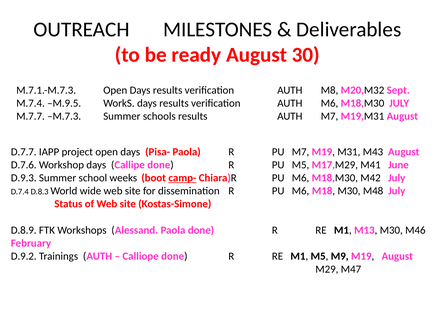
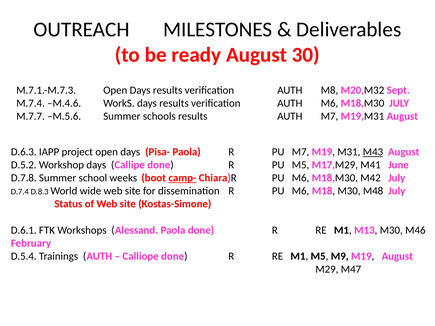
M.9.5: M.9.5 -> M.4.6 (64, 103)
M.7.3: M.7.3 -> M.5.6 (64, 116)
D.7.7: D.7.7 -> D.6.3 (24, 152)
M43 underline: none -> present (373, 152)
D.7.6: D.7.6 -> D.5.2 (24, 165)
D.9.3: D.9.3 -> D.7.8 (24, 178)
D.8.9: D.8.9 -> D.6.1 (24, 230)
D.9.2: D.9.2 -> D.5.4 (24, 256)
